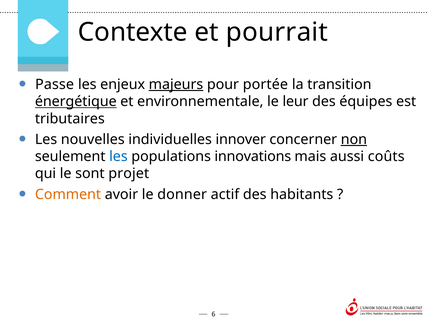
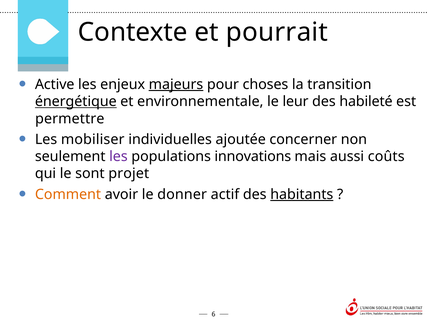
Passe: Passe -> Active (55, 84)
portée: portée -> choses (265, 84)
équipes: équipes -> habileté (366, 101)
tributaires: tributaires -> permettre (70, 118)
nouvelles: nouvelles -> mobiliser (93, 139)
innover: innover -> ajoutée (241, 139)
non underline: present -> none (354, 139)
les colour: blue -> purple (118, 156)
habitants underline: none -> present (302, 194)
